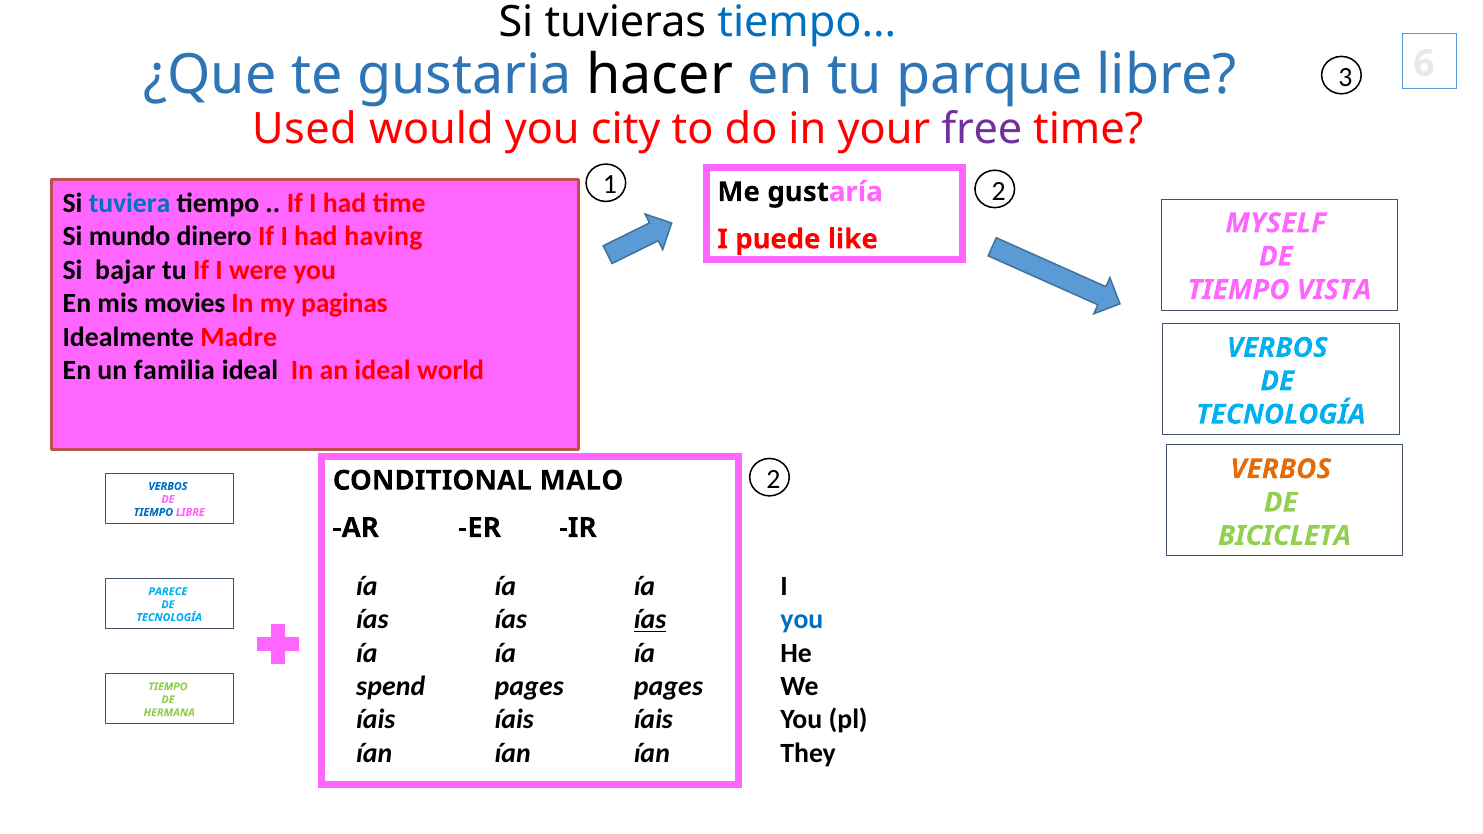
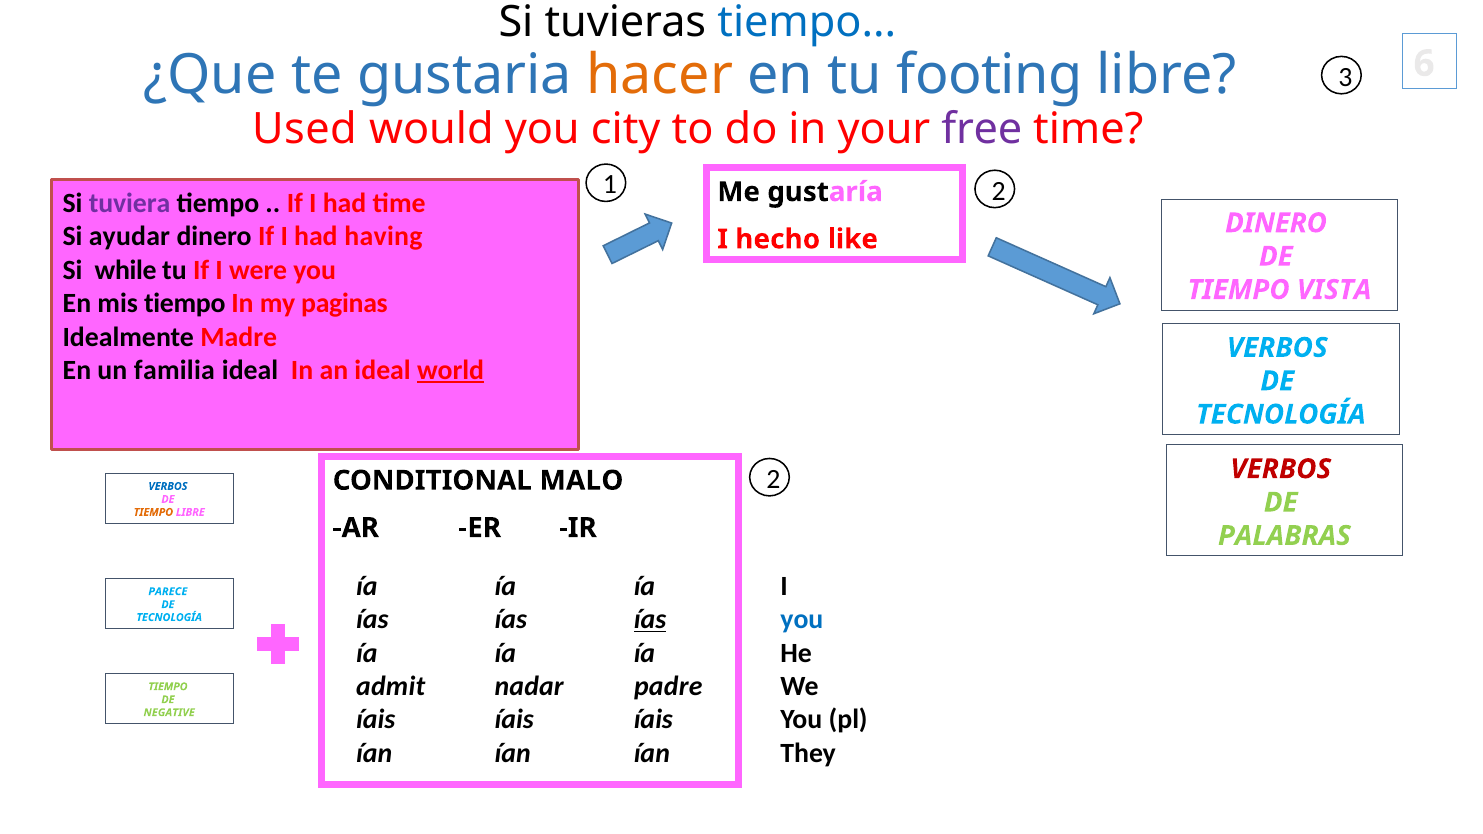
hacer colour: black -> orange (660, 76)
parque: parque -> footing (990, 76)
tuviera colour: blue -> purple (130, 203)
MYSELF: MYSELF -> DINERO (1276, 223)
mundo: mundo -> ayudar (129, 237)
puede: puede -> hecho (778, 239)
bajar: bajar -> while (126, 270)
mis movies: movies -> tiempo (185, 304)
world underline: none -> present (451, 370)
VERBOS colour: orange -> red (1281, 469)
TIEMPO colour: blue -> orange (153, 512)
BICICLETA: BICICLETA -> PALABRAS (1284, 536)
spend: spend -> admit (391, 686)
pages: pages -> nadar (529, 686)
pages: pages -> padre (668, 687)
HERMANA: HERMANA -> NEGATIVE (169, 713)
